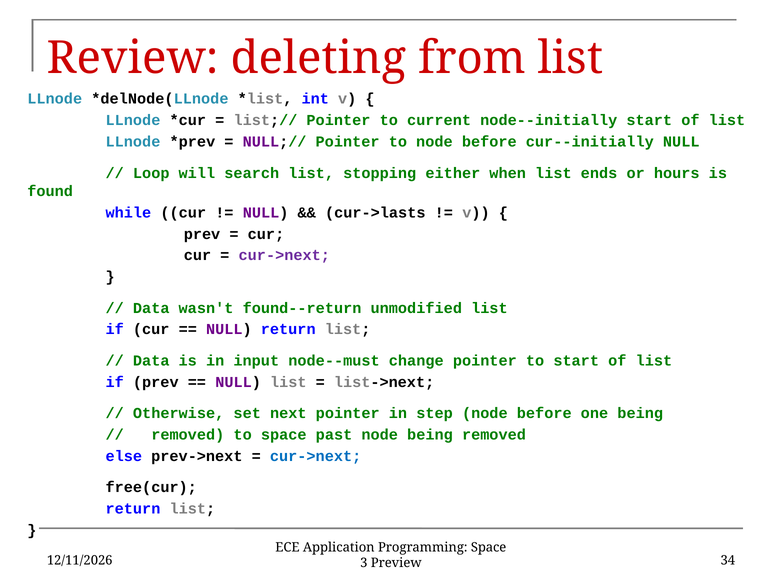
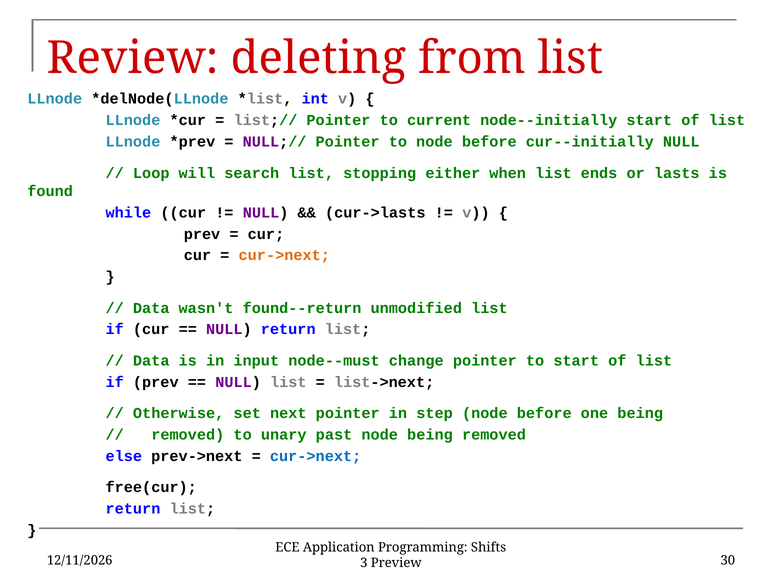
hours: hours -> lasts (677, 173)
cur->next colour: purple -> orange (284, 255)
to space: space -> unary (284, 434)
Programming Space: Space -> Shifts (489, 547)
34: 34 -> 30 (728, 560)
